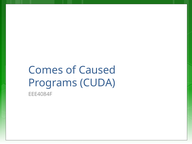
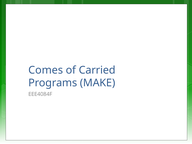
Caused: Caused -> Carried (97, 70)
CUDA: CUDA -> MAKE (98, 83)
